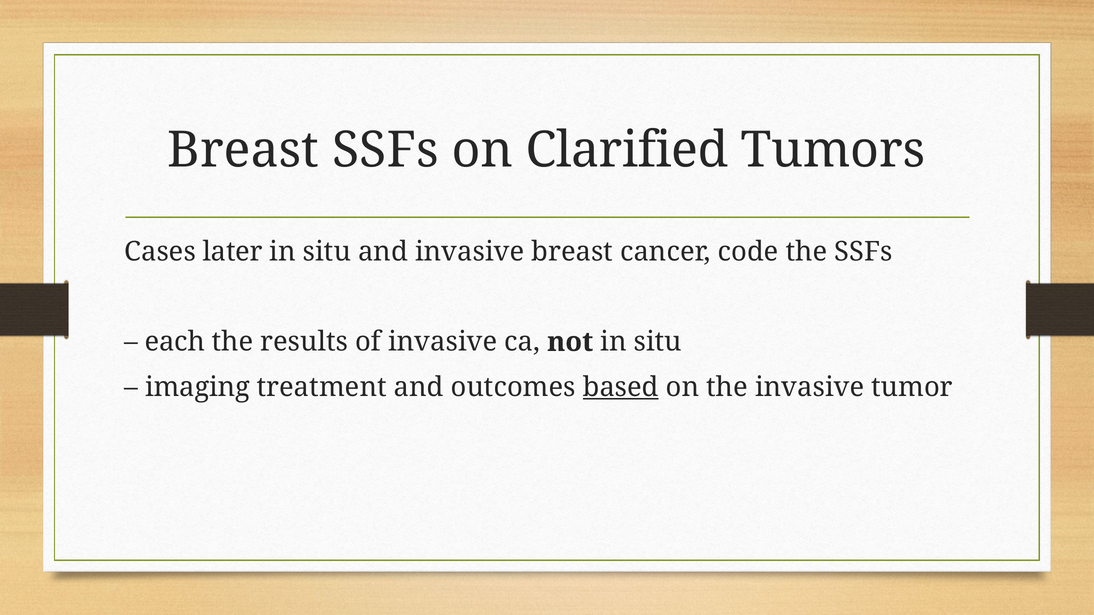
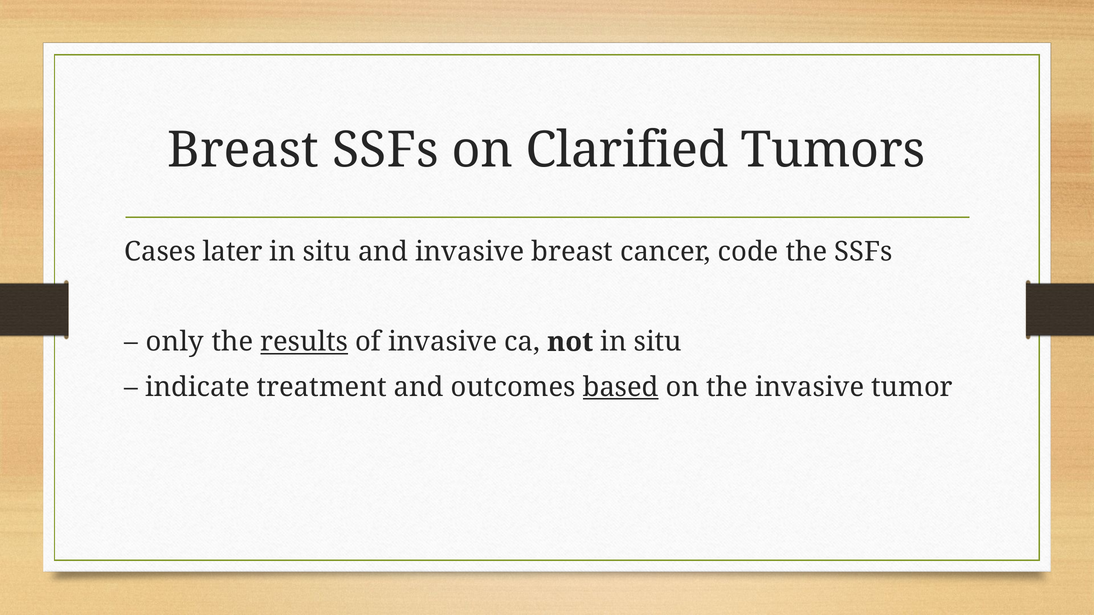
each: each -> only (175, 342)
results underline: none -> present (304, 342)
imaging: imaging -> indicate (198, 387)
